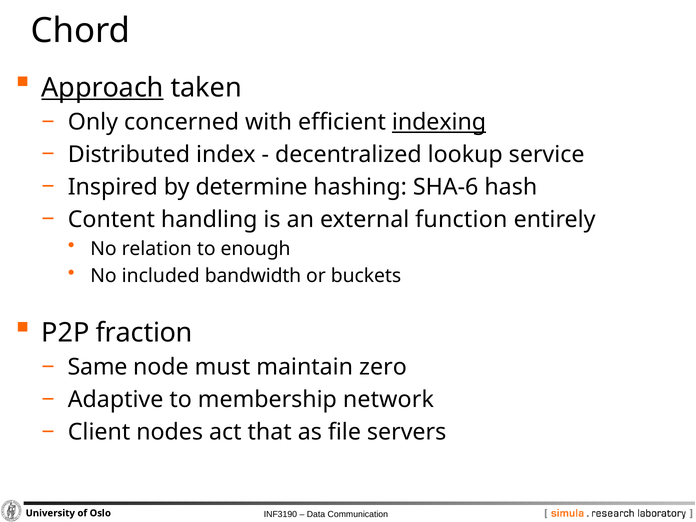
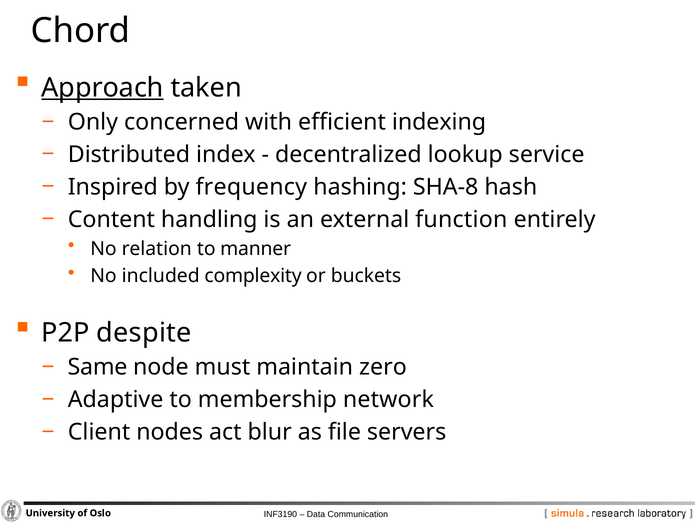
indexing underline: present -> none (439, 122)
determine: determine -> frequency (251, 187)
SHA-6: SHA-6 -> SHA-8 (446, 187)
enough: enough -> manner (256, 249)
bandwidth: bandwidth -> complexity (253, 276)
fraction: fraction -> despite (144, 333)
that: that -> blur (270, 432)
